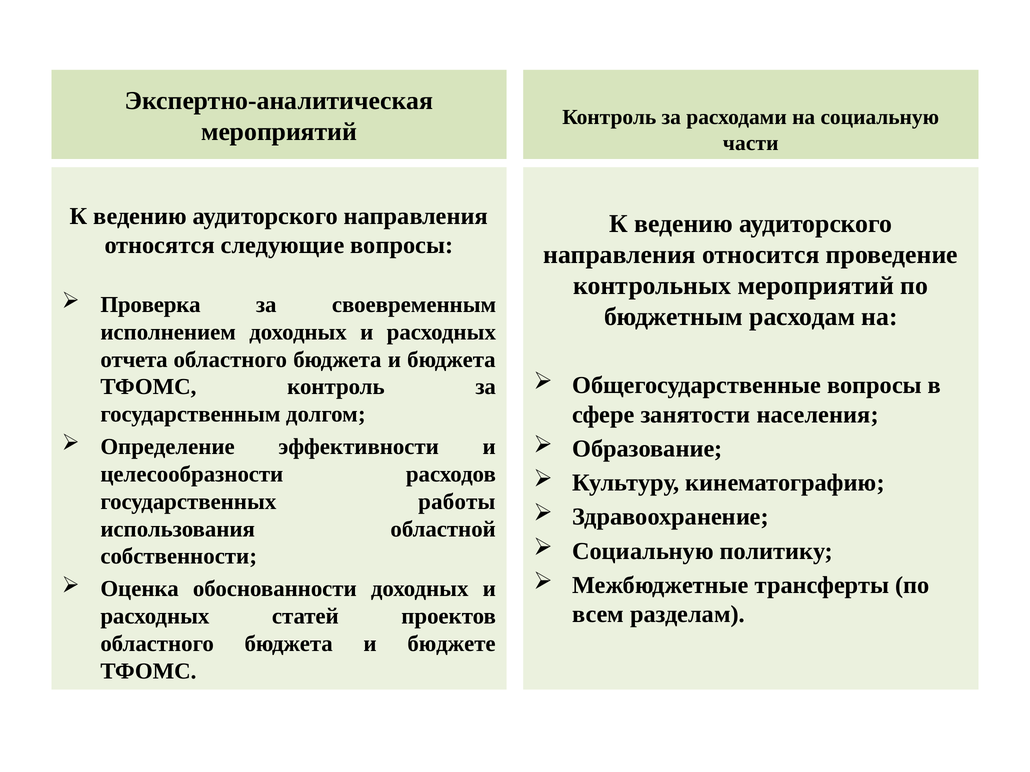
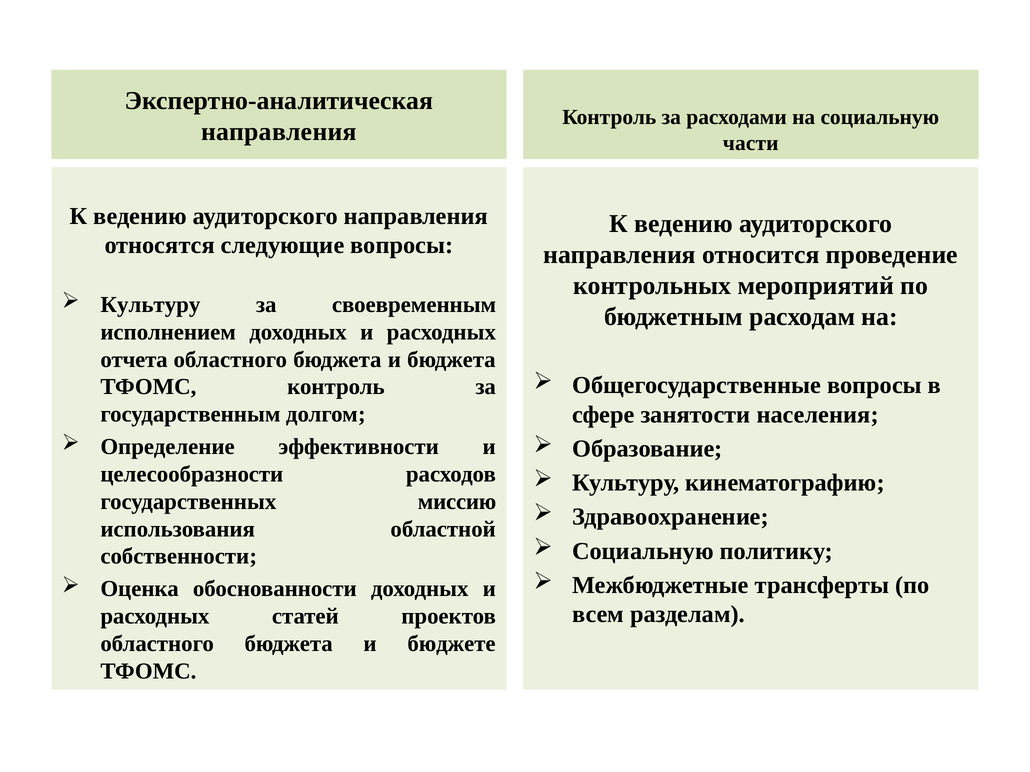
мероприятий: мероприятий -> направления (279, 132)
Проверка: Проверка -> Культуру (150, 305)
работы: работы -> миссию (457, 502)
